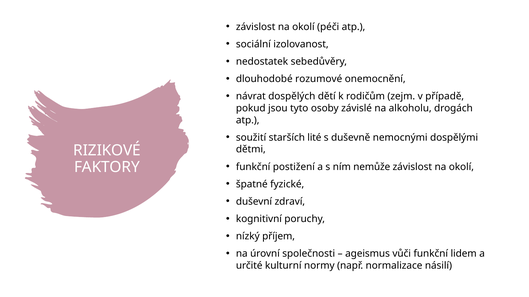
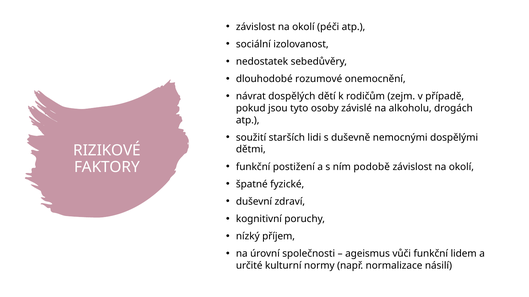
lité: lité -> lidi (314, 138)
nemůže: nemůže -> podobě (372, 167)
